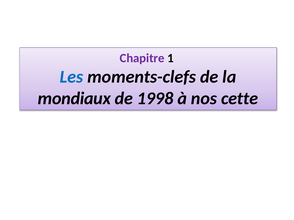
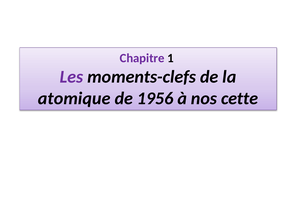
Les colour: blue -> purple (72, 77)
mondiaux: mondiaux -> atomique (74, 99)
1998: 1998 -> 1956 (155, 99)
